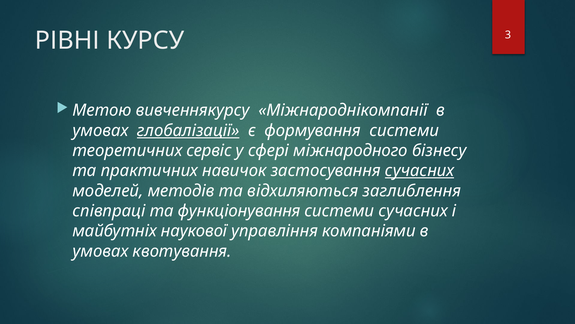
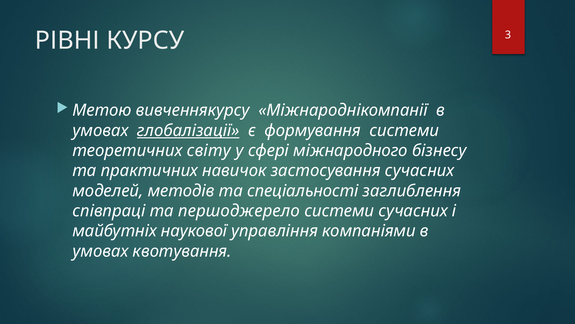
сервіс: сервіс -> світу (209, 150)
сучасних underline: present -> none (420, 170)
відхиляються: відхиляються -> спеціальності (303, 191)
функціонування: функціонування -> першоджерело (239, 211)
